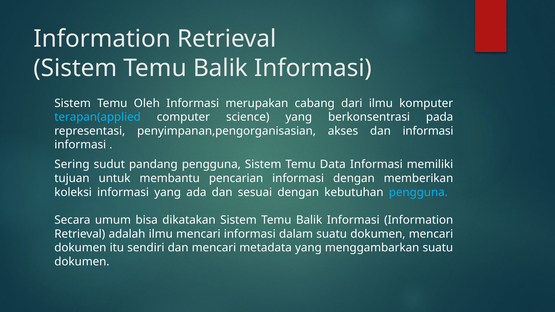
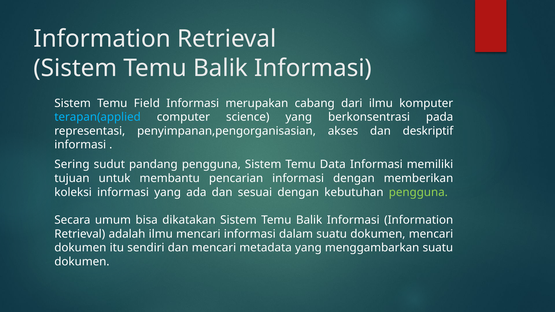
Oleh: Oleh -> Field (147, 103)
dan informasi: informasi -> deskriptif (428, 131)
pengguna colour: light blue -> light green (418, 192)
